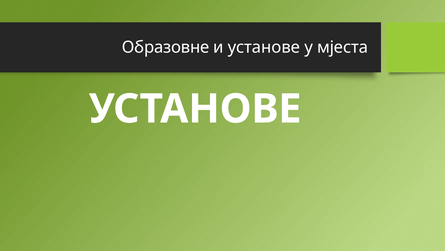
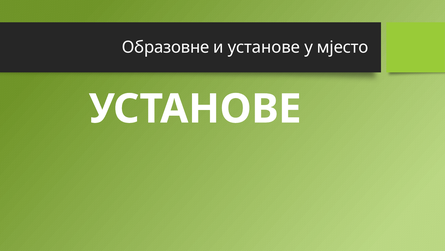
мјеста: мјеста -> мјесто (343, 47)
